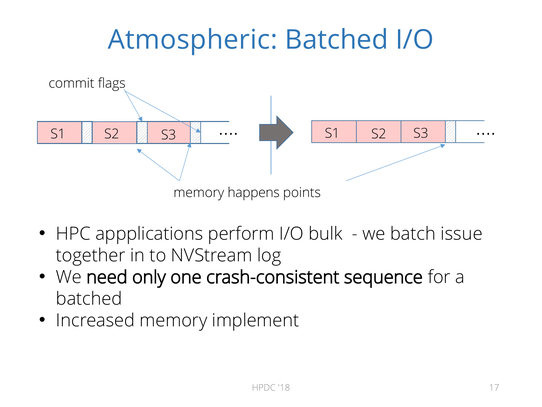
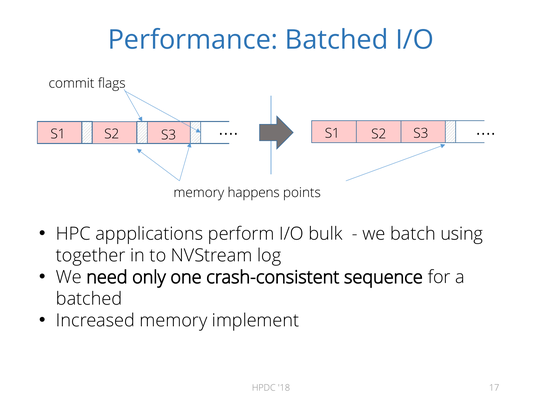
Atmospheric: Atmospheric -> Performance (193, 40)
issue: issue -> using (462, 234)
